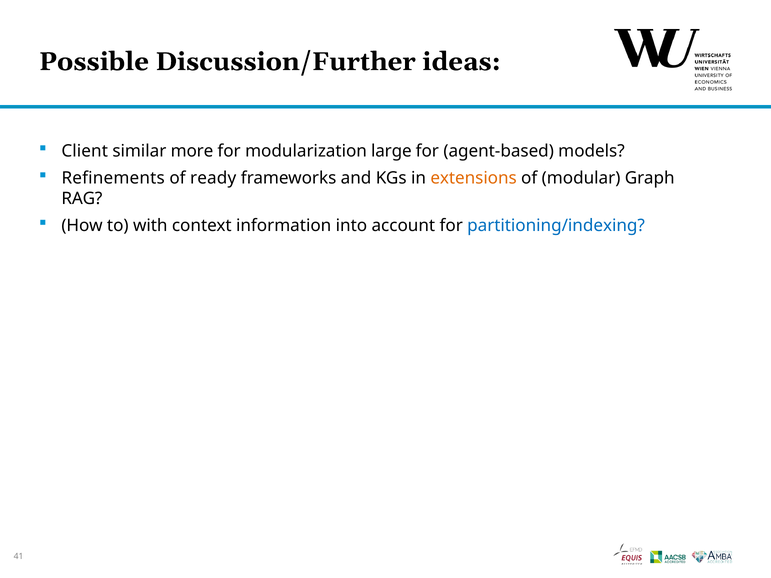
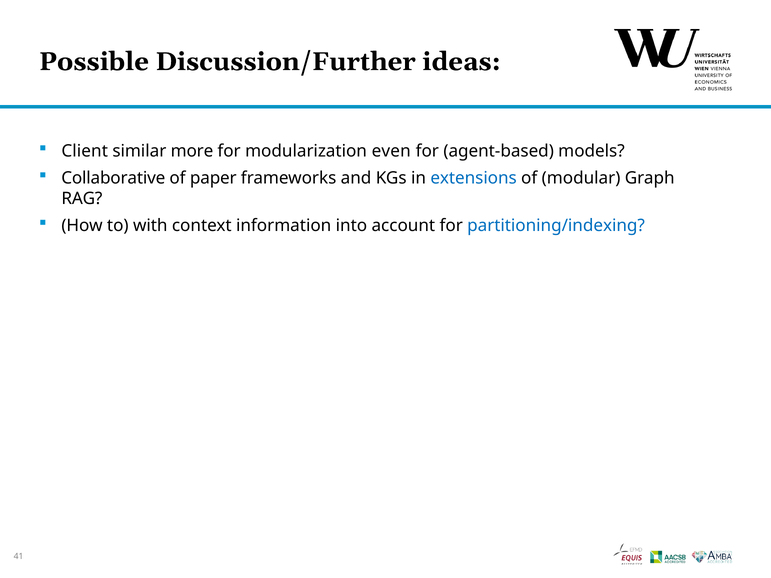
large: large -> even (391, 151)
Refinements: Refinements -> Collaborative (113, 178)
ready: ready -> paper (213, 178)
extensions colour: orange -> blue (474, 178)
